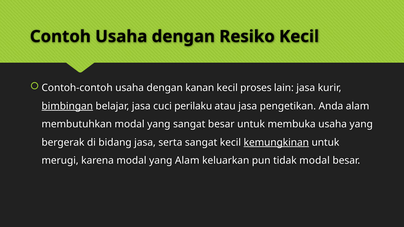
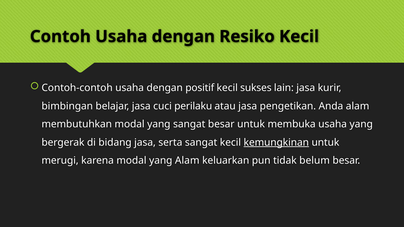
kanan: kanan -> positif (200, 88)
proses: proses -> sukses (256, 88)
bimbingan underline: present -> none (67, 106)
tidak modal: modal -> belum (315, 161)
